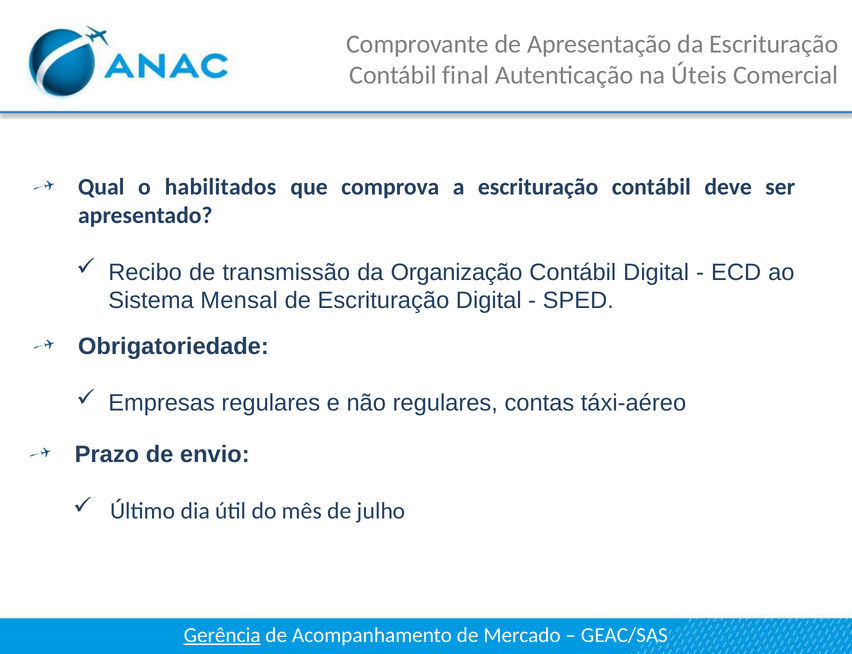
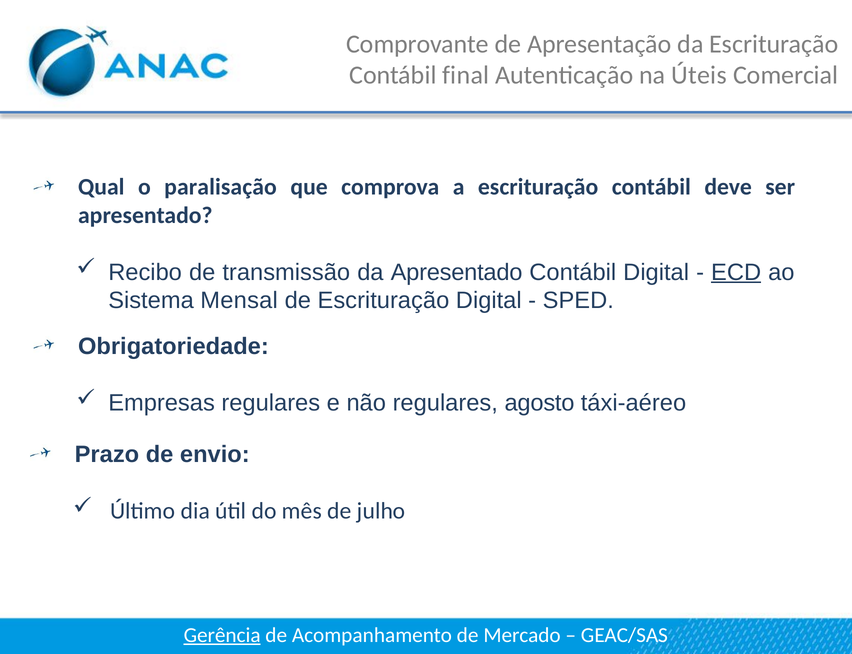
habilitados: habilitados -> paralisação (221, 187)
da Organização: Organização -> Apresentado (457, 272)
ECD underline: none -> present (736, 272)
contas: contas -> agosto (540, 403)
